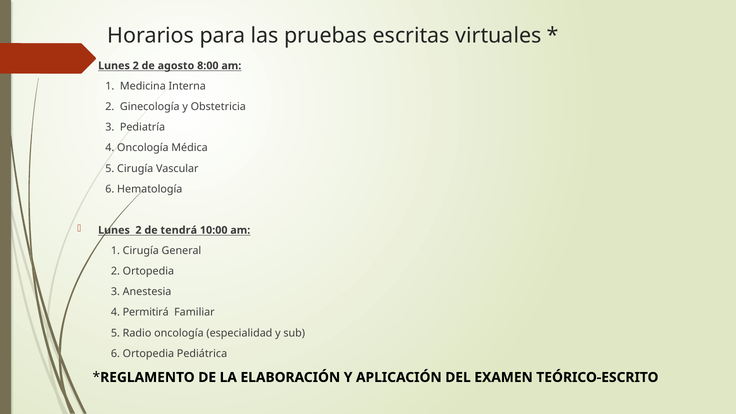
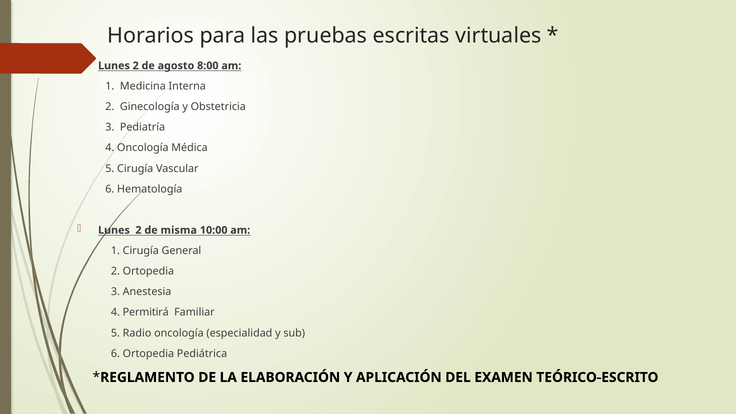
tendrá: tendrá -> misma (179, 230)
